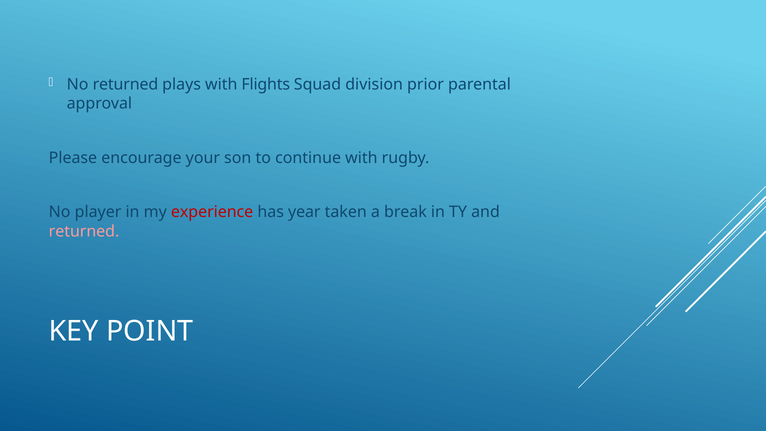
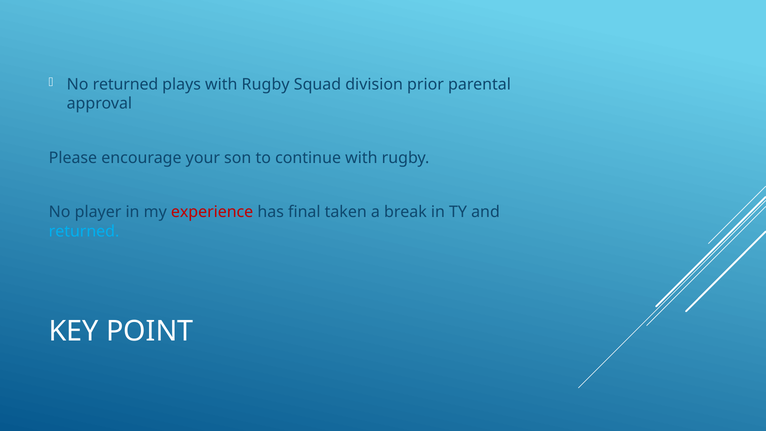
plays with Flights: Flights -> Rugby (266, 84)
year: year -> final (304, 212)
returned colour: pink -> light blue (84, 231)
